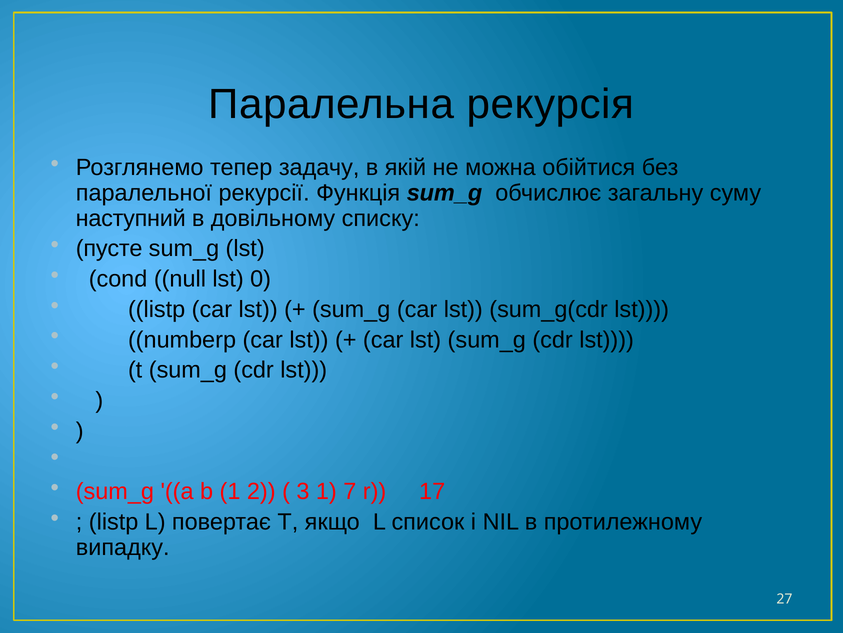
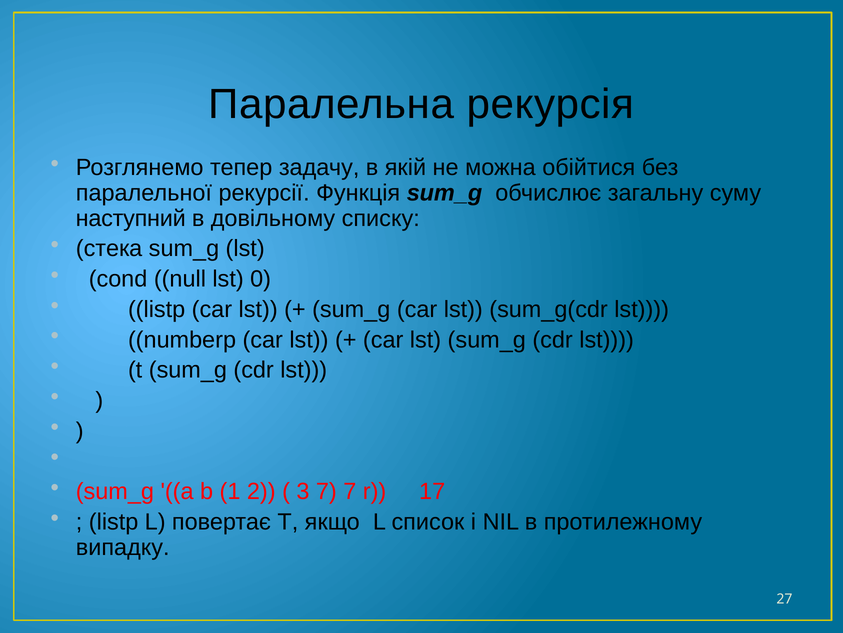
пусте: пусте -> стека (109, 248)
3 1: 1 -> 7 (326, 491)
